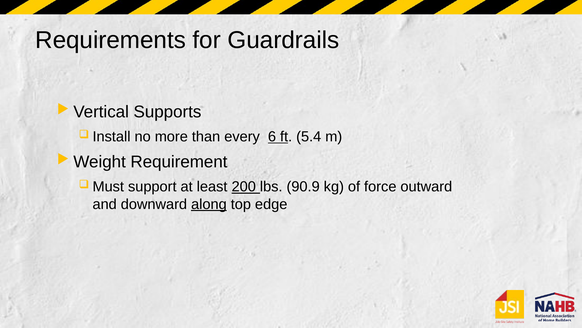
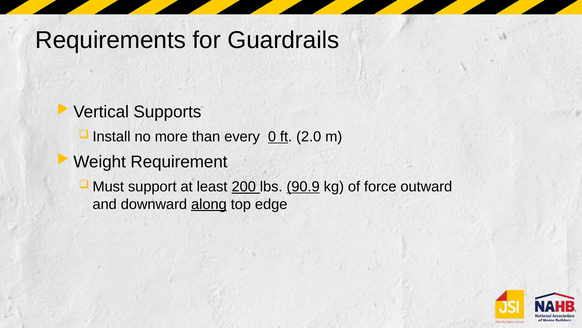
6: 6 -> 0 (272, 136)
5.4: 5.4 -> 2.0 (309, 136)
90.9 underline: none -> present (303, 186)
